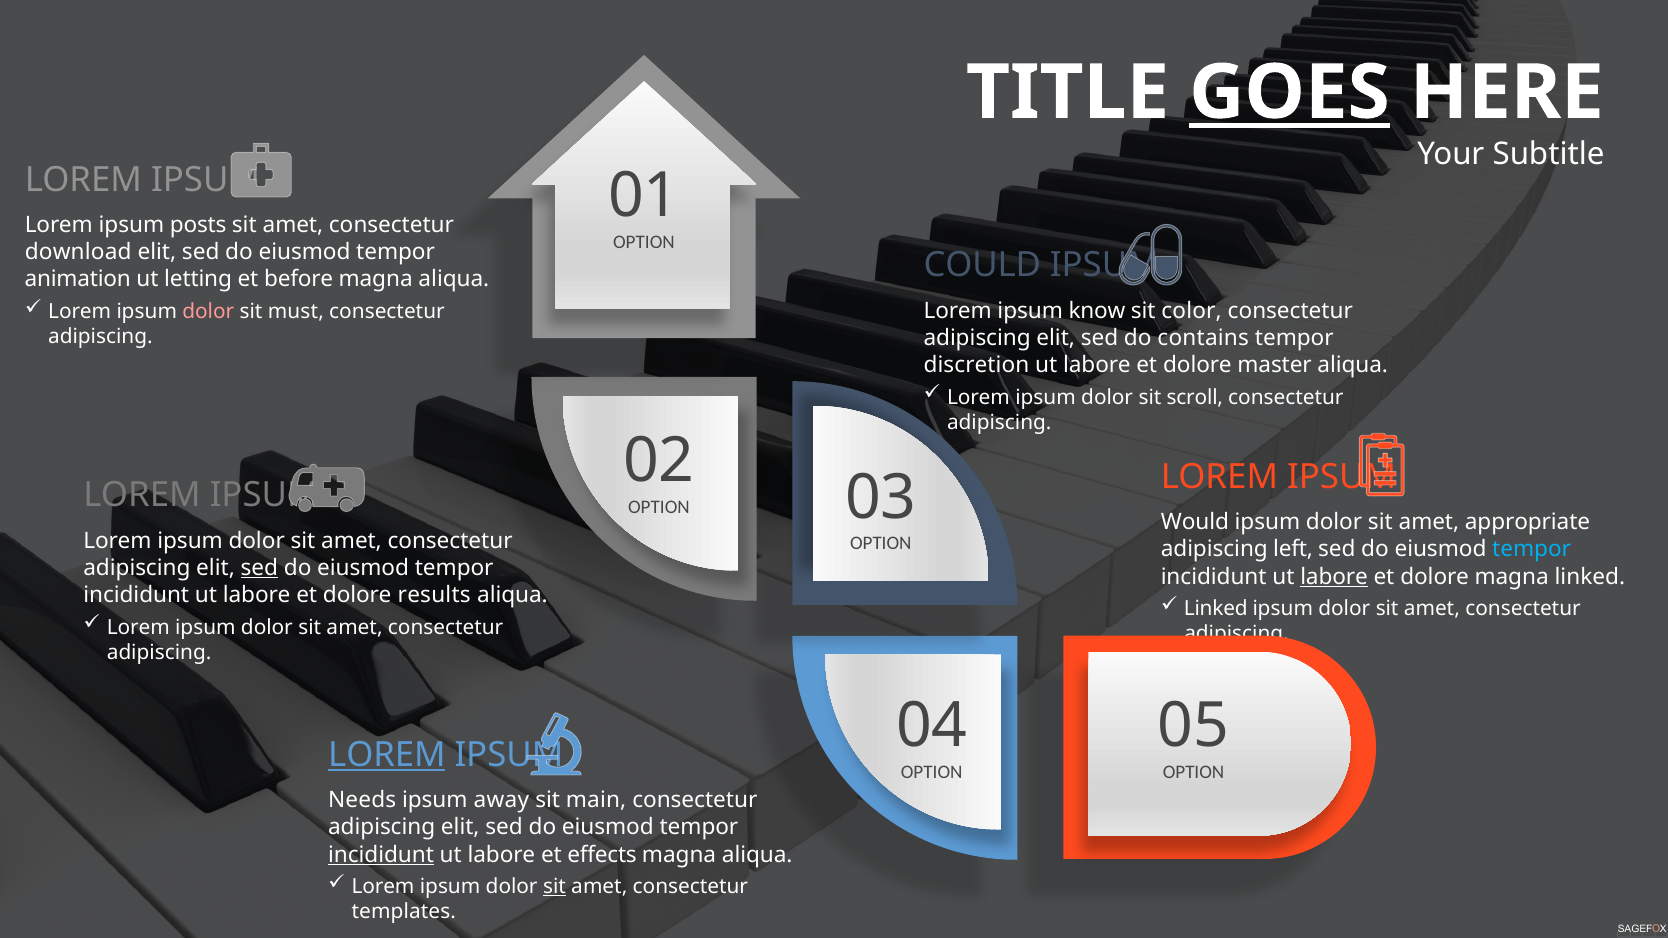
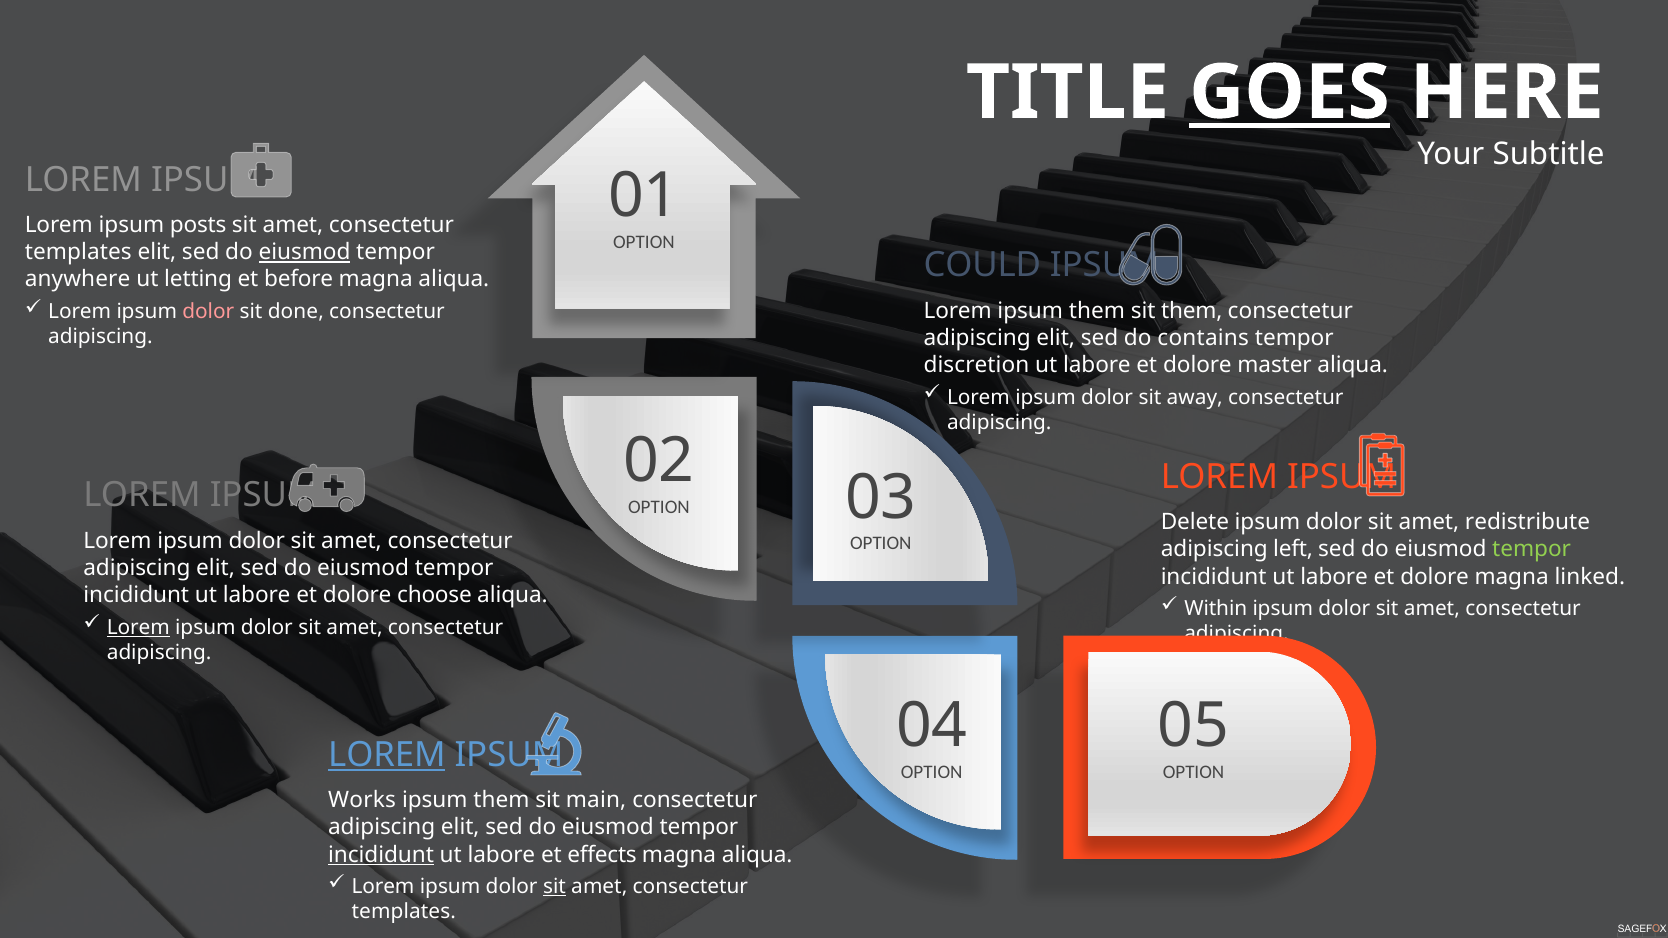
download: download -> templates (78, 252)
eiusmod underline: none -> present (305, 252)
animation: animation -> anywhere (78, 280)
must: must -> done (296, 312)
Lorem ipsum know: know -> them (1097, 311)
sit color: color -> them (1192, 311)
scroll: scroll -> away (1195, 397)
Would: Would -> Delete (1195, 522)
appropriate: appropriate -> redistribute (1527, 522)
tempor colour: light blue -> light green (1532, 550)
sed underline: present -> none (259, 568)
labore underline: present -> none (1334, 577)
results: results -> choose (434, 595)
Linked: Linked -> Within (1216, 609)
Lorem underline: none -> present (138, 628)
Needs: Needs -> Works (362, 801)
away: away -> them (501, 801)
